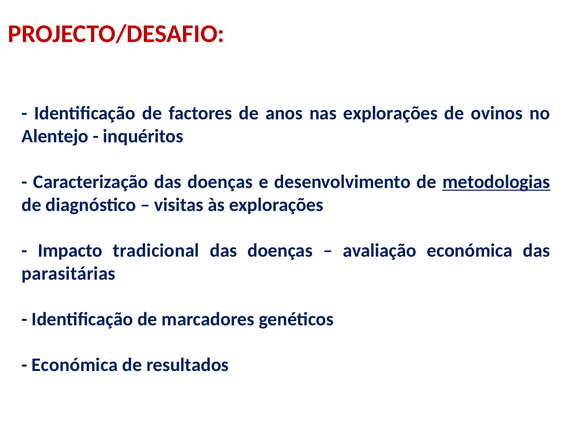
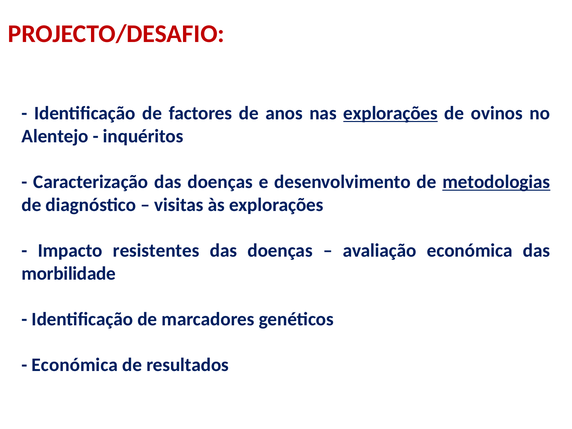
explorações underline: none -> present (390, 113)
tradicional: tradicional -> resistentes (156, 251)
parasitárias: parasitárias -> morbilidade (69, 273)
